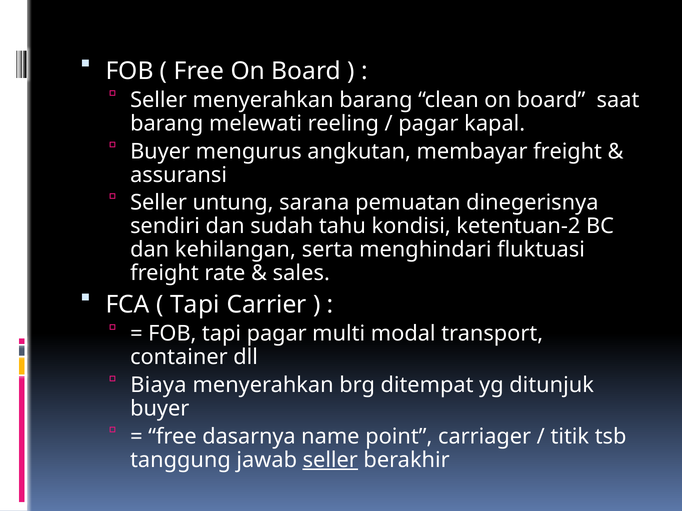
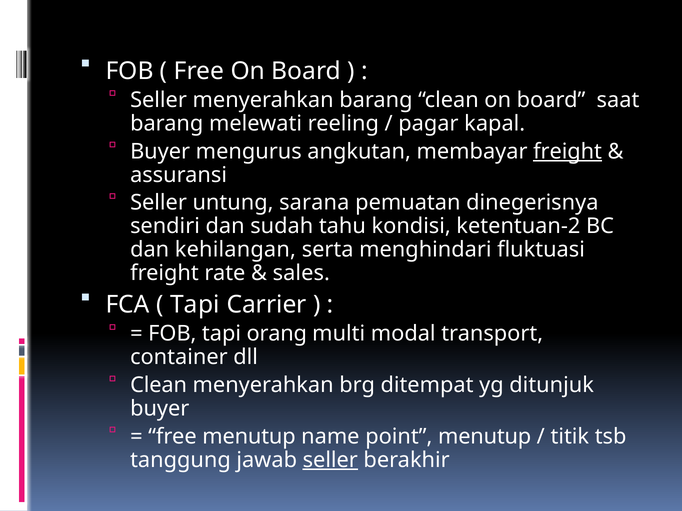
freight underline: none -> present (568, 152)
tapi pagar: pagar -> orang (277, 334)
Biaya: Biaya -> Clean (159, 385)
free dasarnya: dasarnya -> menutup (249, 437)
point carriager: carriager -> menutup (485, 437)
